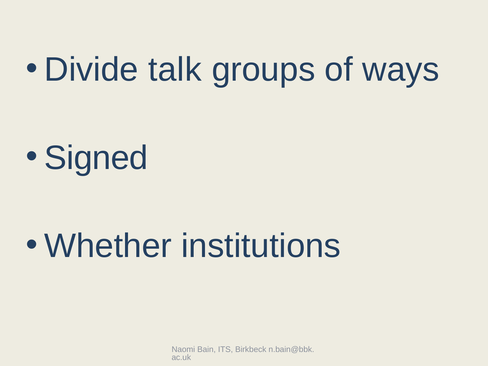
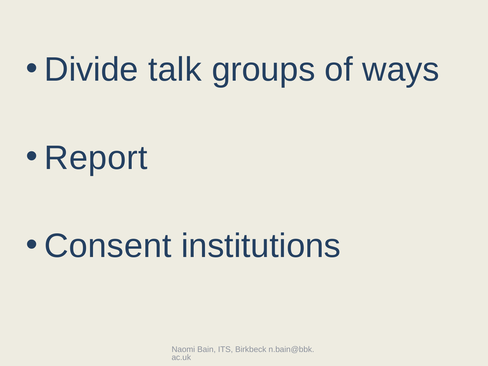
Signed: Signed -> Report (96, 158)
Whether: Whether -> Consent (108, 246)
